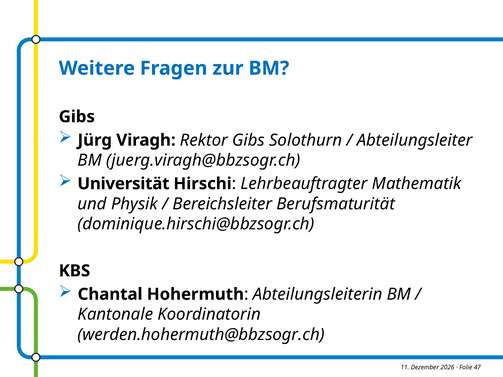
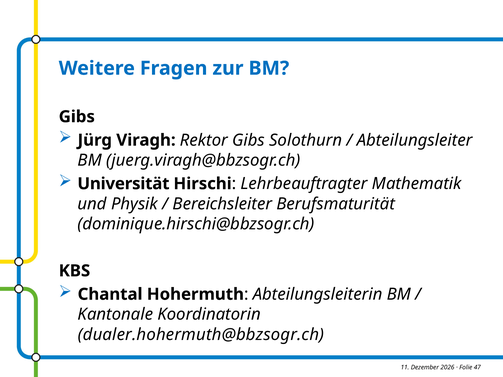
werden.hohermuth@bbzsogr.ch: werden.hohermuth@bbzsogr.ch -> dualer.hohermuth@bbzsogr.ch (201, 335)
